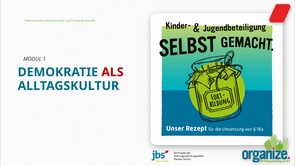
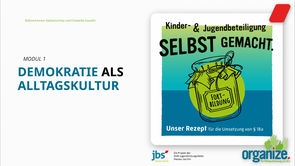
ALS colour: red -> black (112, 72)
